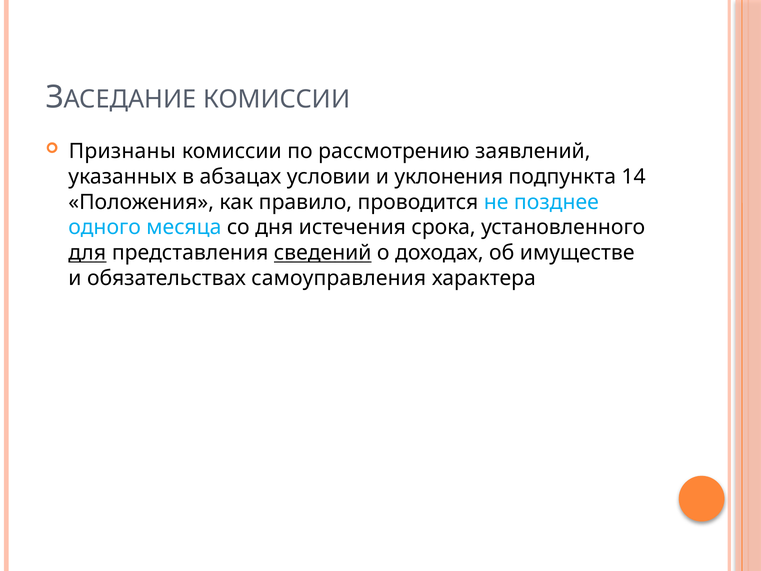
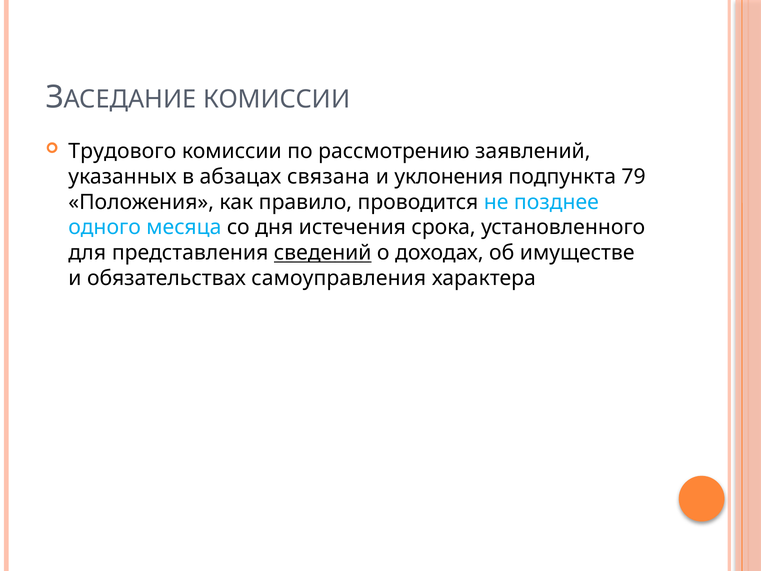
Признаны: Признаны -> Трудового (122, 151)
условии: условии -> связана (328, 177)
14: 14 -> 79 (634, 177)
для underline: present -> none (87, 253)
